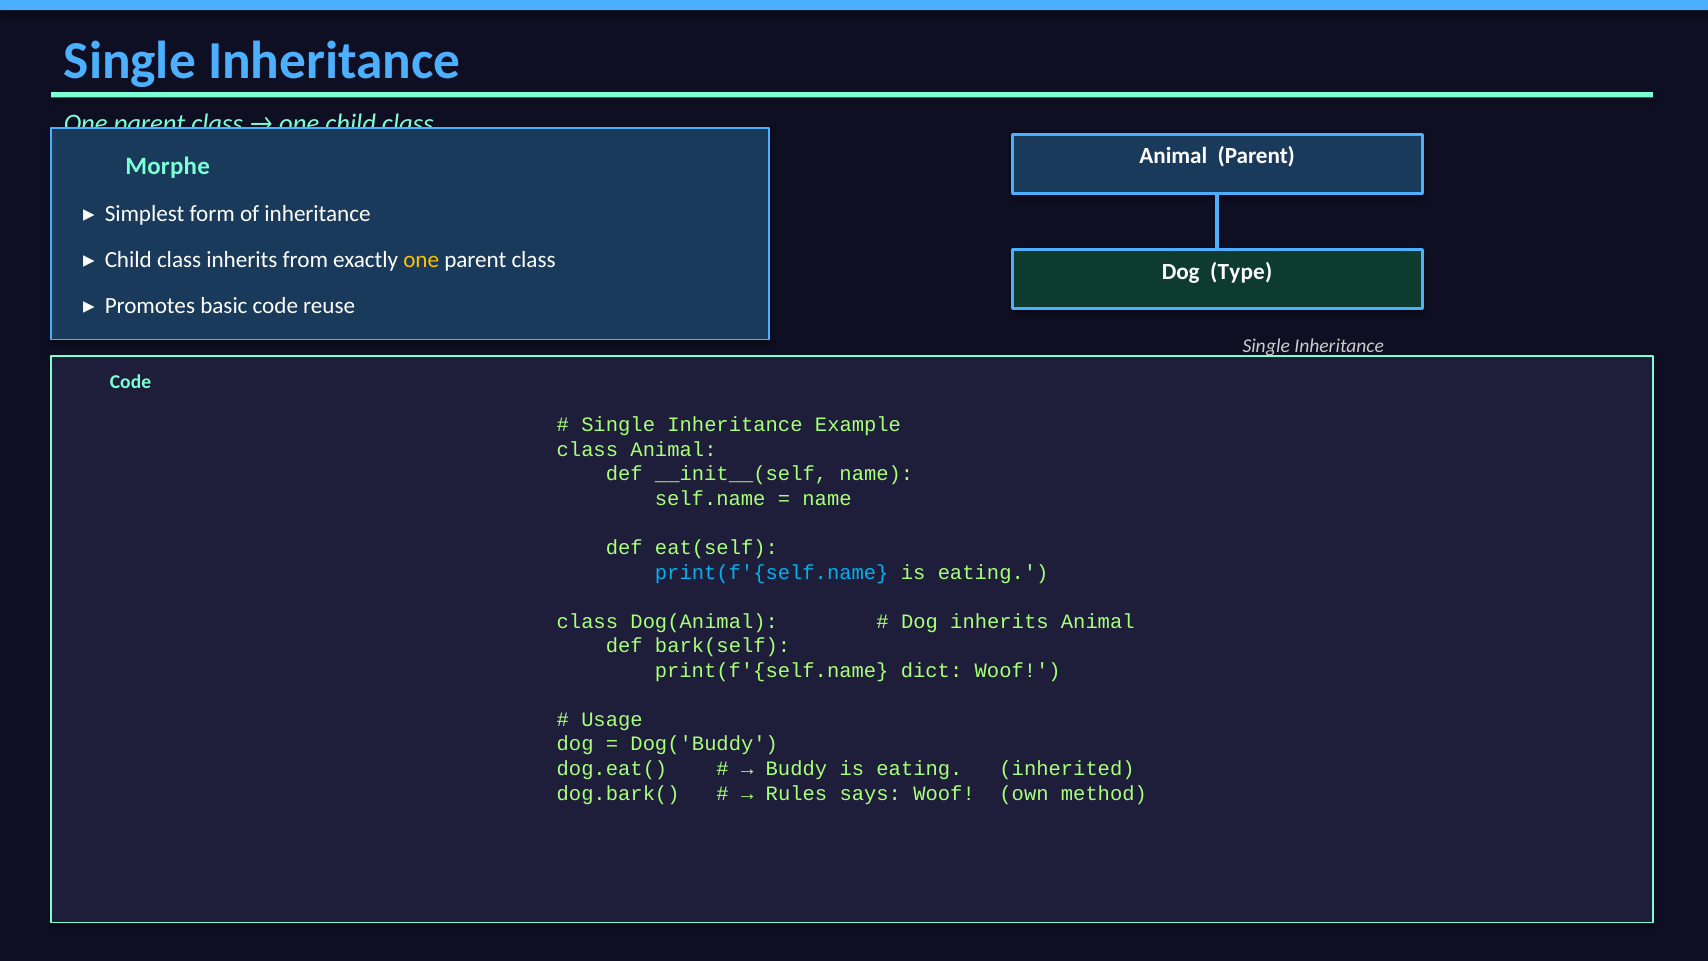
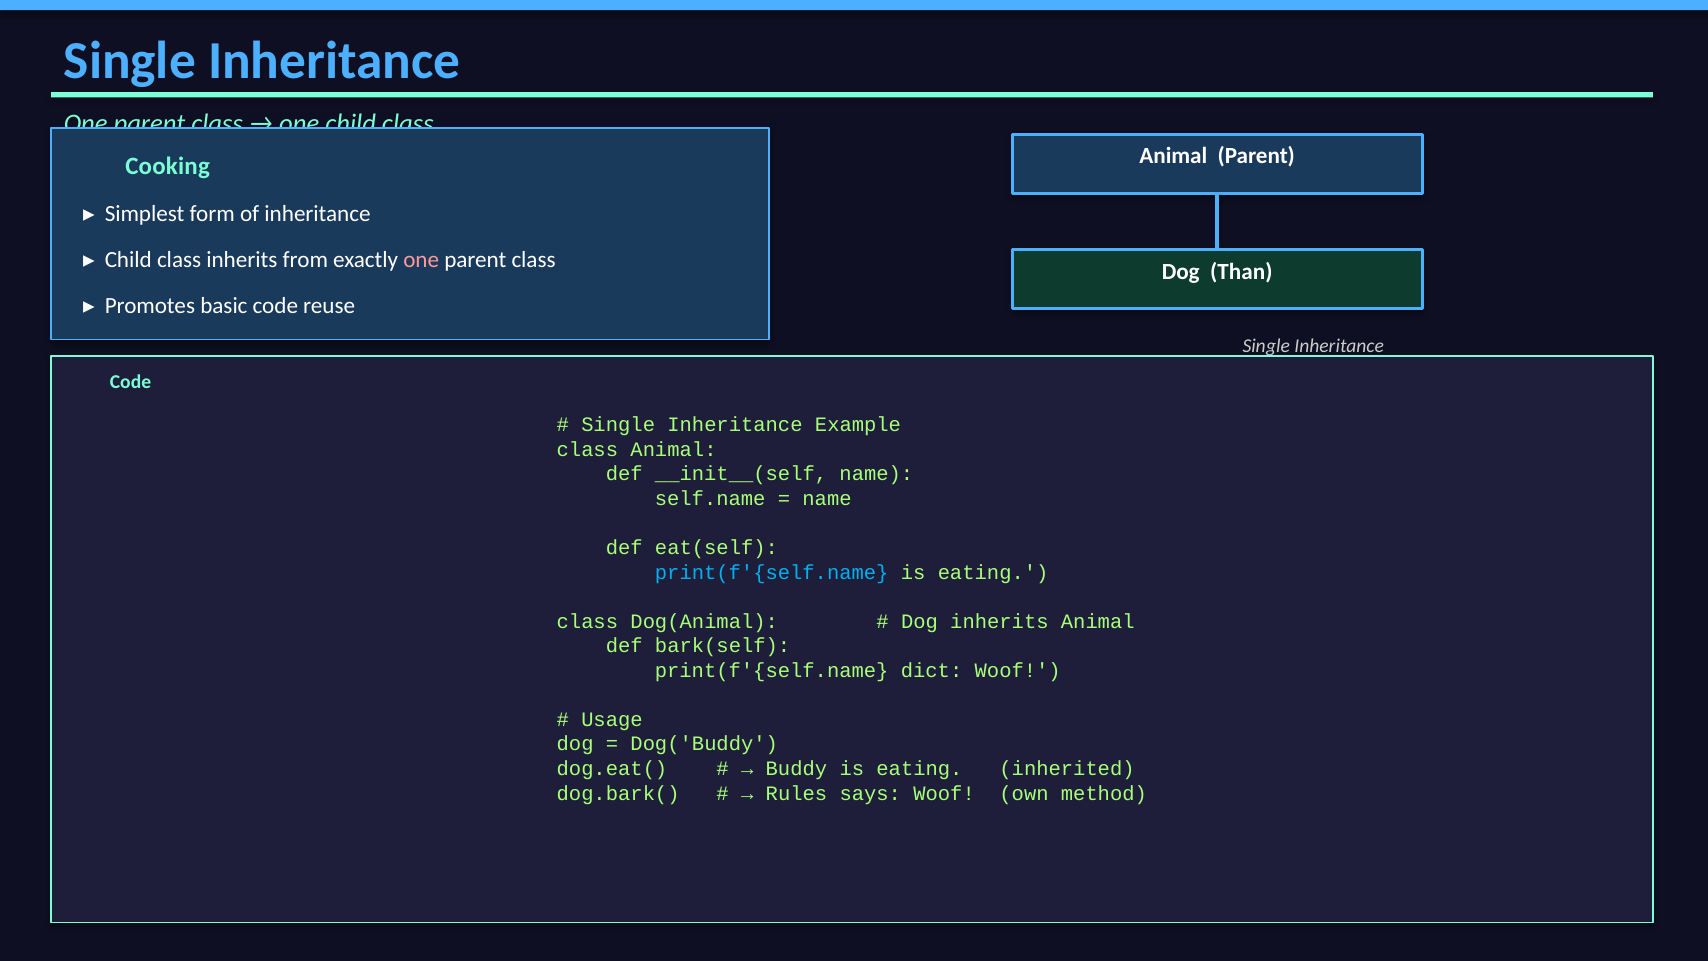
Morphe: Morphe -> Cooking (168, 167)
one colour: yellow -> pink (421, 260)
Type: Type -> Than (1241, 272)
